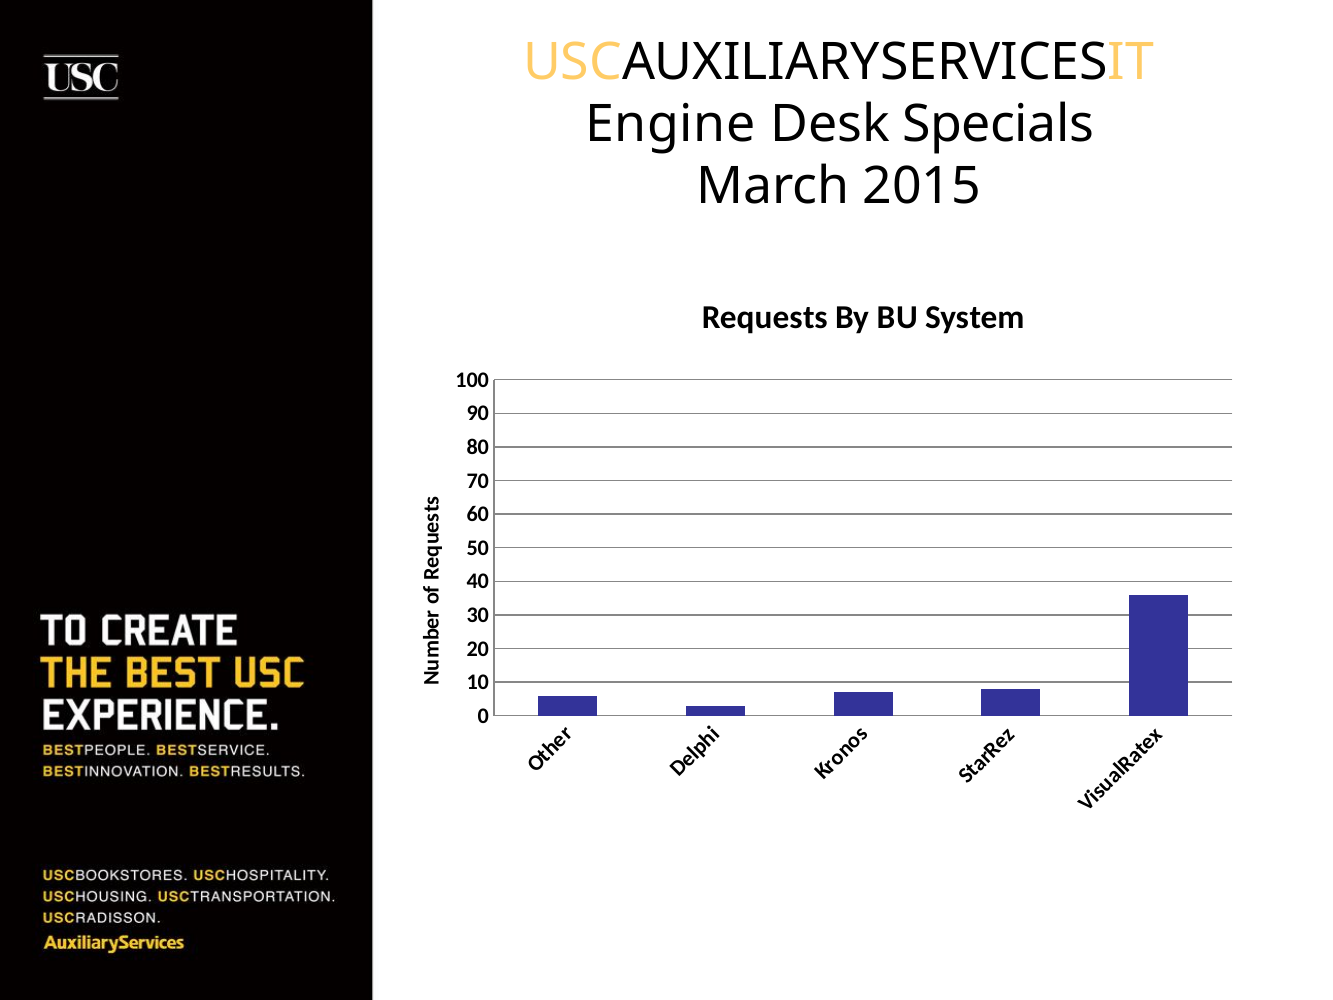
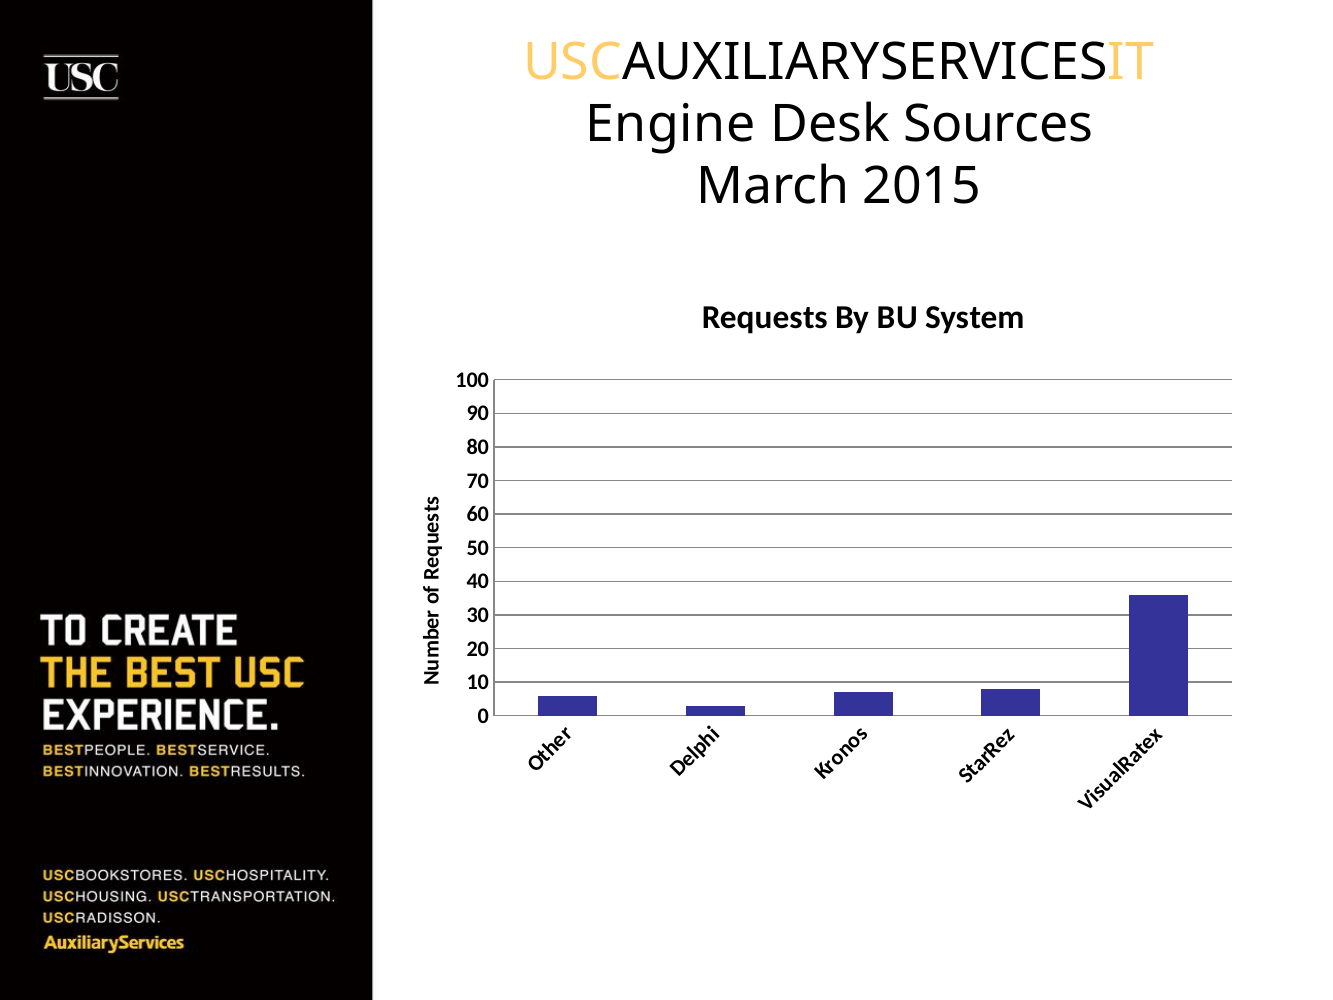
Specials: Specials -> Sources (998, 125)
